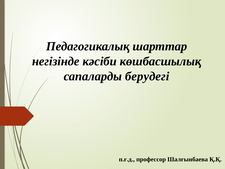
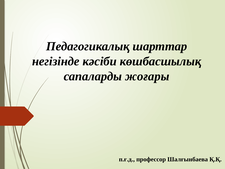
берудегі: берудегі -> жоғары (147, 76)
